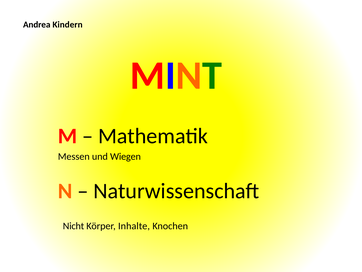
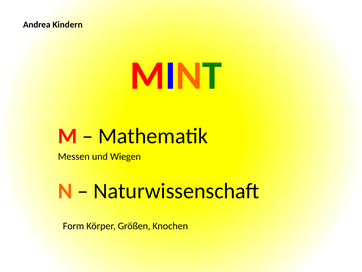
Nicht: Nicht -> Form (74, 226)
Inhalte: Inhalte -> Größen (134, 226)
